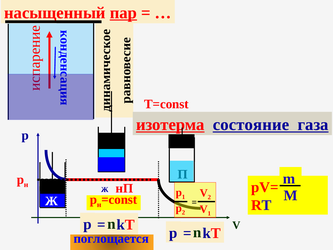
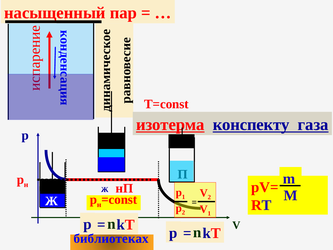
пар underline: present -> none (123, 13)
состояние: состояние -> конспекту (251, 125)
поглощается: поглощается -> библиотеках (111, 238)
